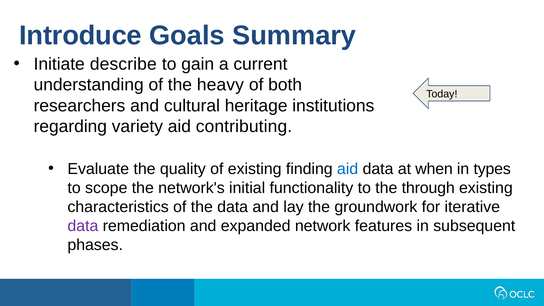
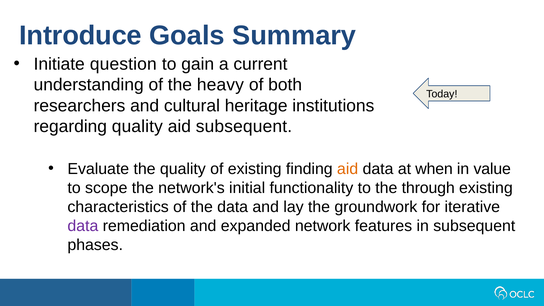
describe: describe -> question (123, 64)
regarding variety: variety -> quality (137, 127)
aid contributing: contributing -> subsequent (244, 127)
aid colour: blue -> orange (348, 169)
types: types -> value (492, 169)
